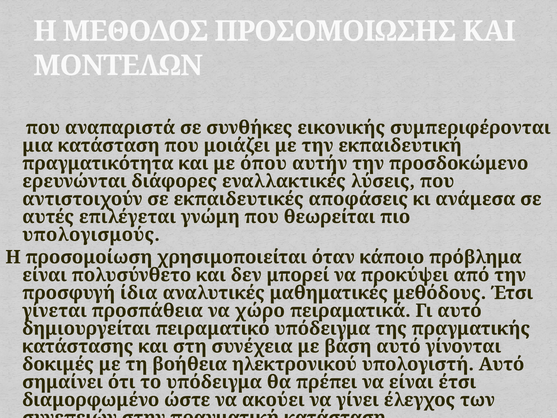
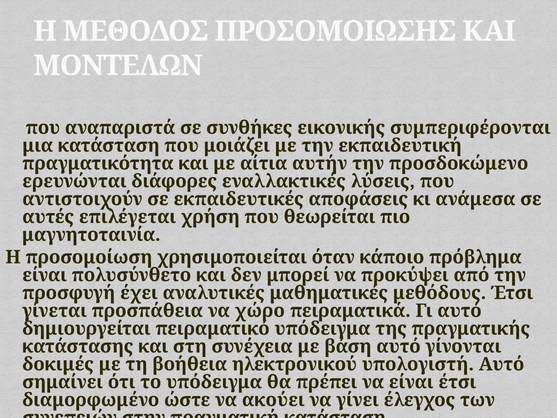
όπου: όπου -> αίτια (264, 163)
γνώμη: γνώμη -> χρήση (210, 217)
υπολογισμούς: υπολογισμούς -> μαγνητοταινία (91, 235)
ίδια: ίδια -> έχει (139, 293)
